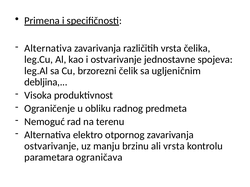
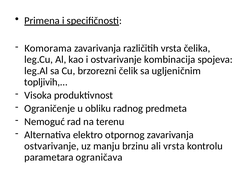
Alternativa: Alternativa -> Komorama (48, 48)
jednostavne: jednostavne -> kombinacija (170, 60)
debljina: debljina -> topljivih (46, 82)
